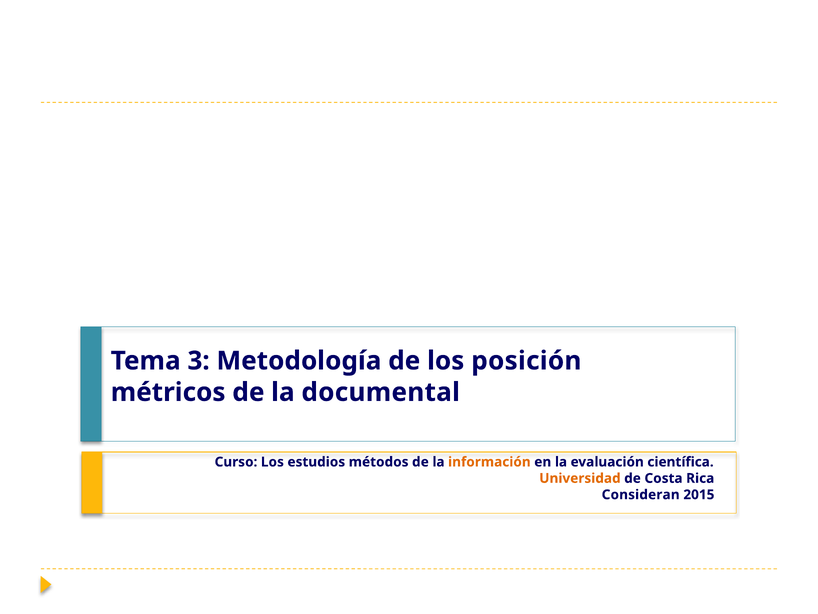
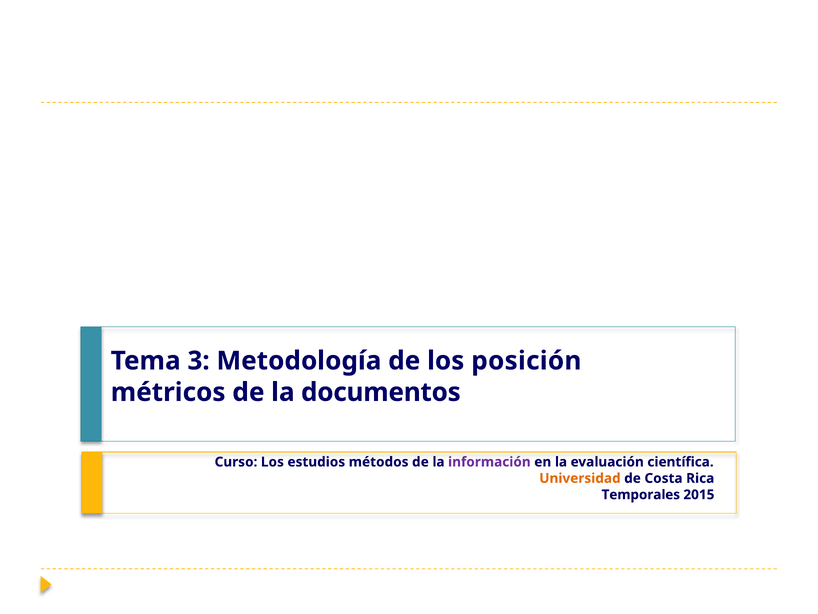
documental: documental -> documentos (381, 392)
información colour: orange -> purple (489, 462)
Consideran: Consideran -> Temporales (641, 494)
